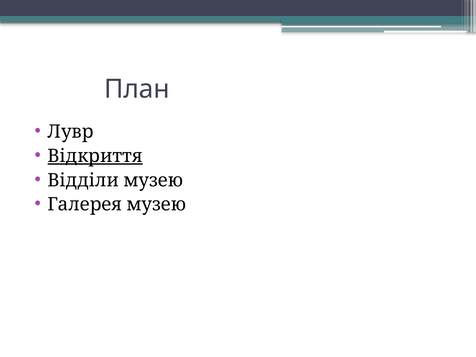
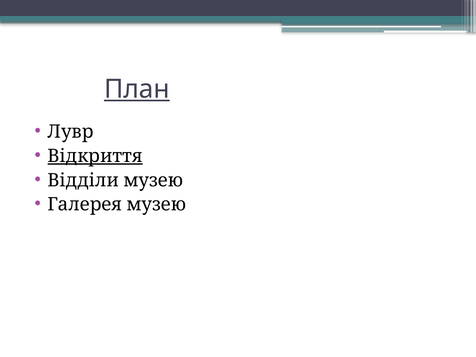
План underline: none -> present (137, 89)
